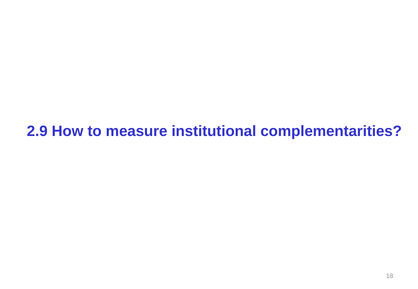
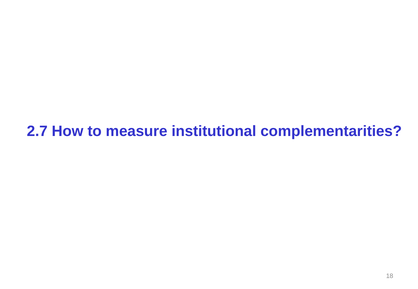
2.9: 2.9 -> 2.7 (37, 132)
